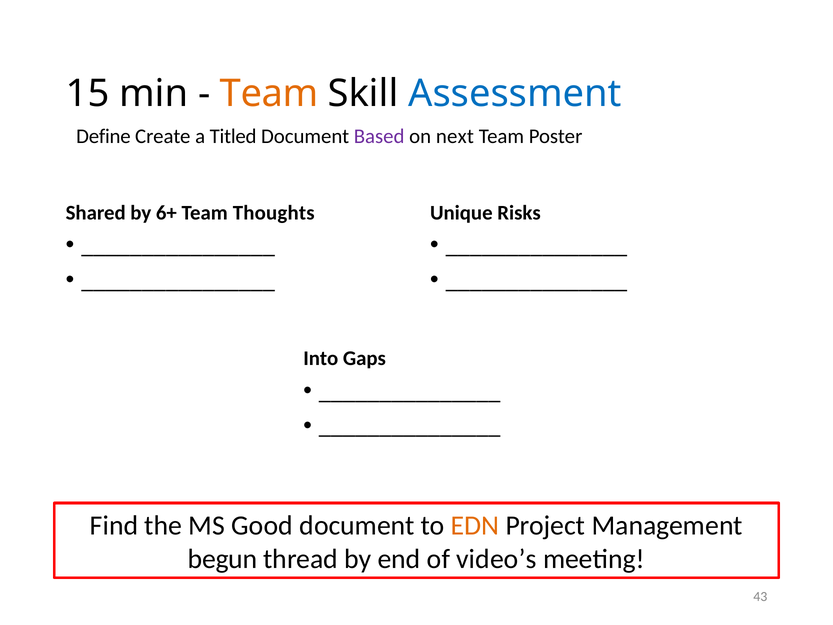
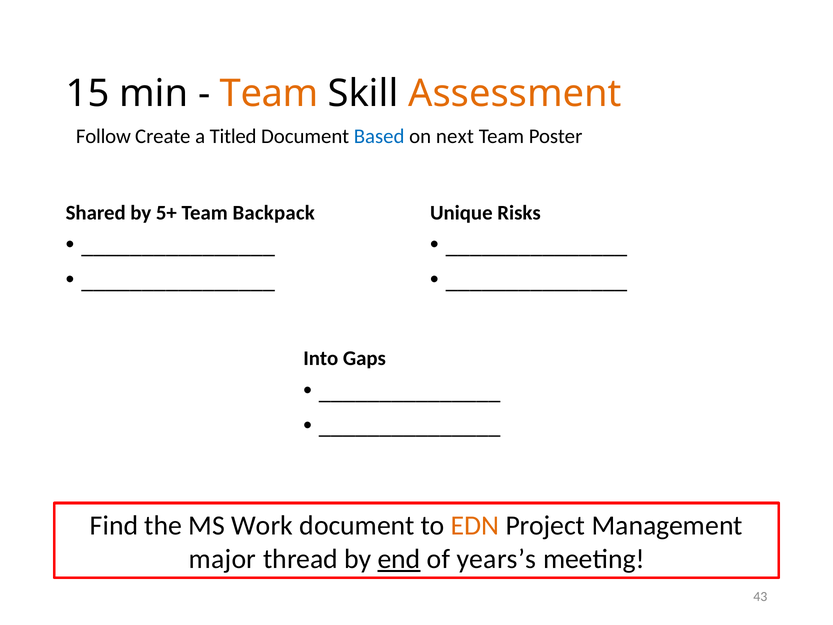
Assessment colour: blue -> orange (515, 93)
Define: Define -> Follow (103, 136)
Based colour: purple -> blue (379, 136)
6+: 6+ -> 5+ (166, 213)
Thoughts: Thoughts -> Backpack (274, 213)
Good: Good -> Work (262, 526)
begun: begun -> major (222, 559)
end underline: none -> present (399, 559)
video’s: video’s -> years’s (496, 559)
